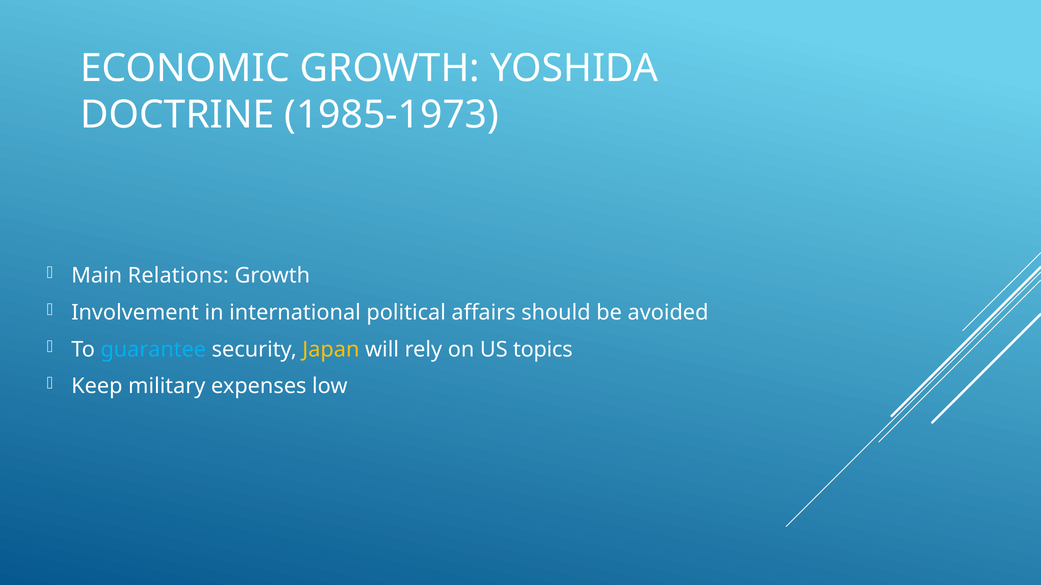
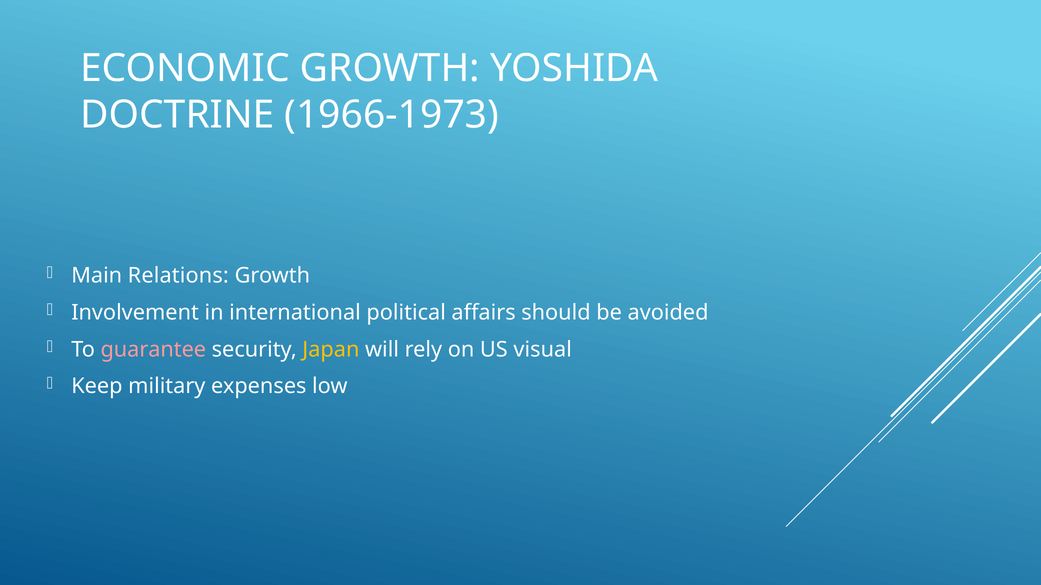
1985-1973: 1985-1973 -> 1966-1973 (392, 115)
guarantee colour: light blue -> pink (153, 350)
topics: topics -> visual (543, 350)
